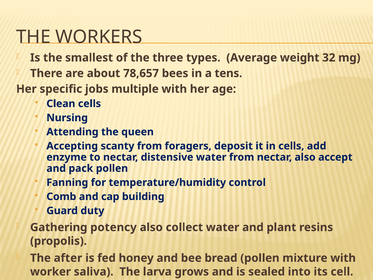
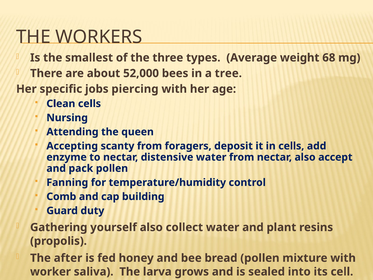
32: 32 -> 68 (329, 58)
78,657: 78,657 -> 52,000 (141, 73)
tens: tens -> tree (228, 73)
multiple: multiple -> piercing (135, 89)
potency: potency -> yourself (114, 227)
